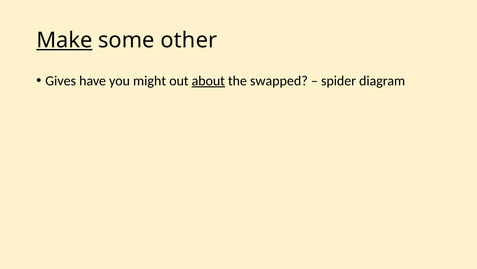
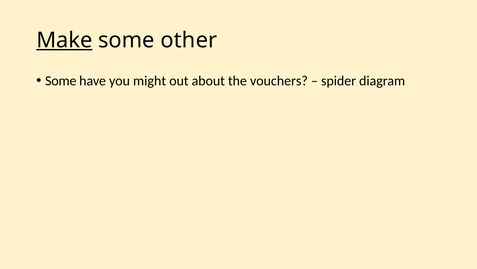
Gives: Gives -> Some (61, 81)
about underline: present -> none (208, 81)
swapped: swapped -> vouchers (279, 81)
